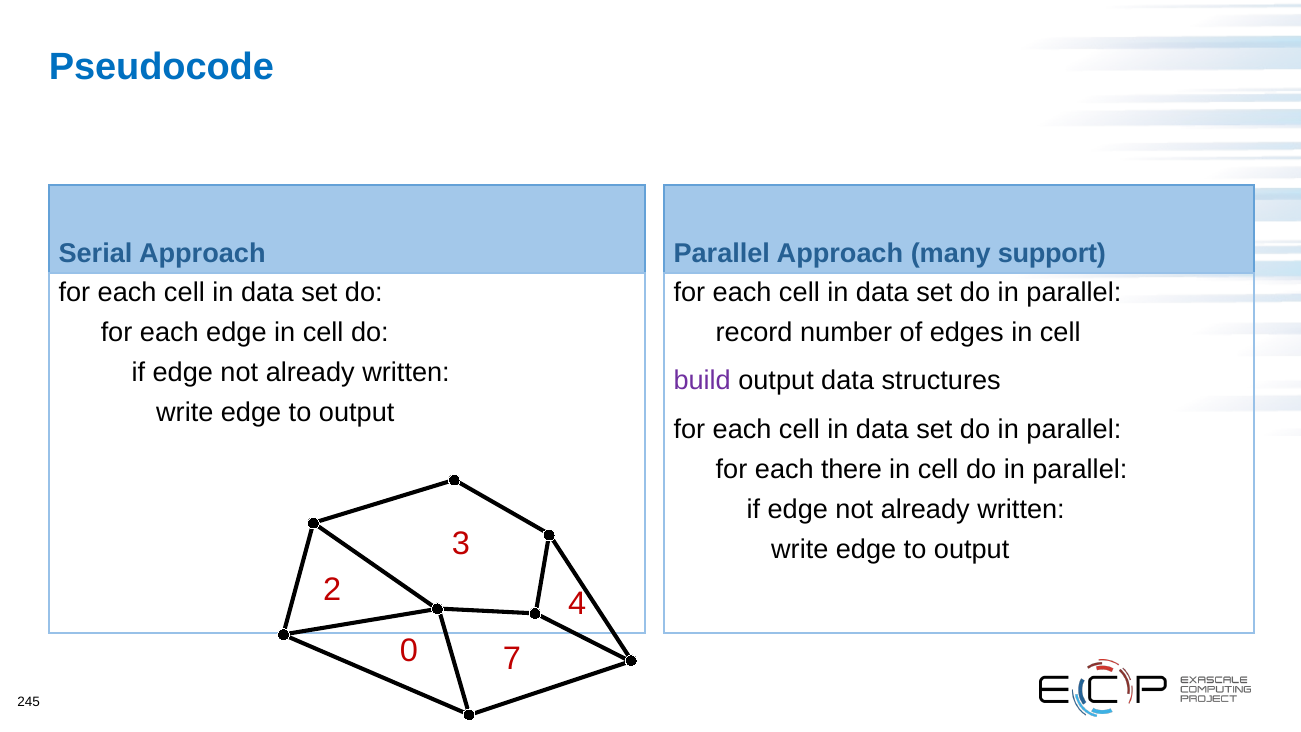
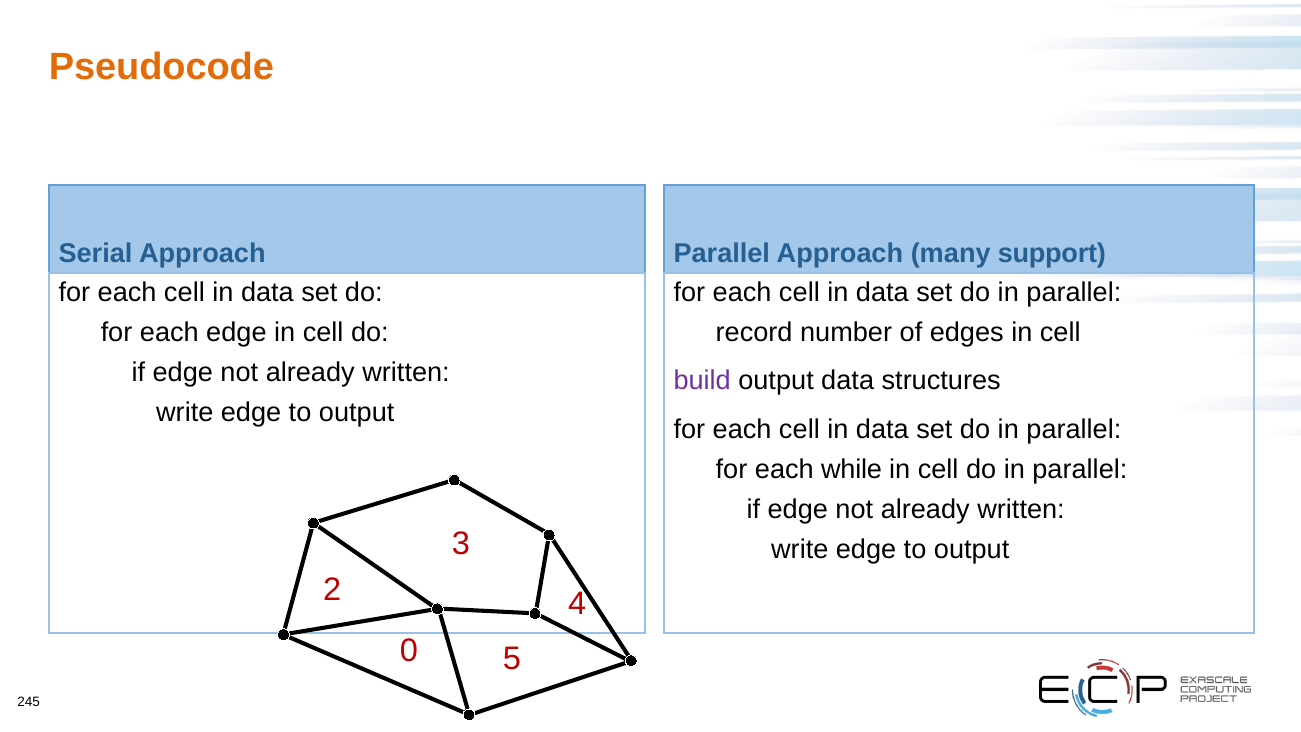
Pseudocode colour: blue -> orange (161, 67)
there: there -> while (852, 469)
7: 7 -> 5 (512, 659)
